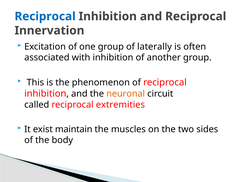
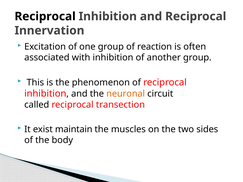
Reciprocal colour: blue -> black (45, 16)
laterally: laterally -> reaction (155, 47)
extremities: extremities -> transection (120, 105)
